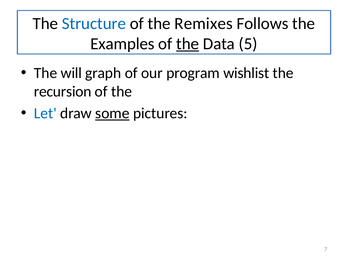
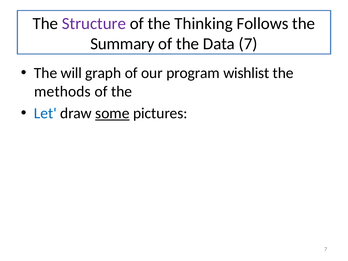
Structure colour: blue -> purple (94, 24)
Remixes: Remixes -> Thinking (204, 24)
Examples: Examples -> Summary (122, 44)
the underline: present -> none (188, 44)
Data 5: 5 -> 7 (248, 44)
recursion: recursion -> methods (62, 92)
